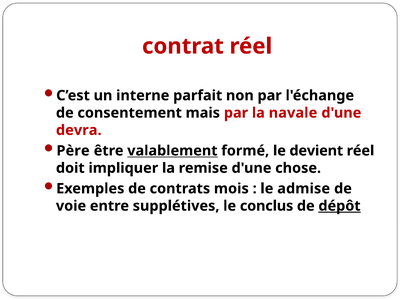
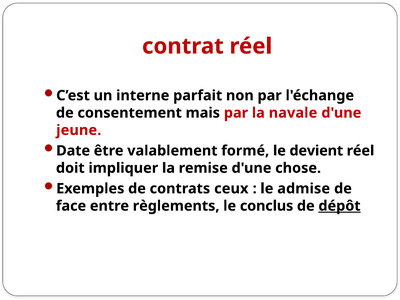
devra: devra -> jeune (79, 130)
Père: Père -> Date (73, 151)
valablement underline: present -> none (172, 151)
mois: mois -> ceux (231, 189)
voie: voie -> face (71, 206)
supplétives: supplétives -> règlements (176, 206)
